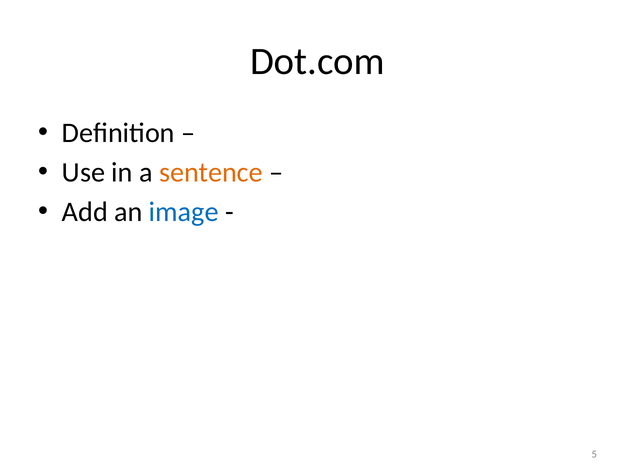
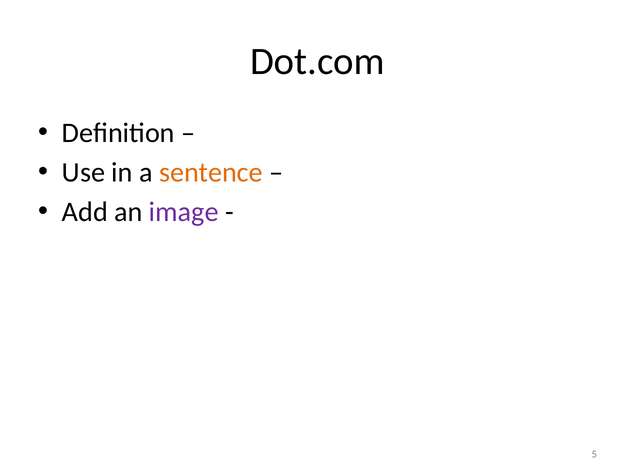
image colour: blue -> purple (184, 212)
